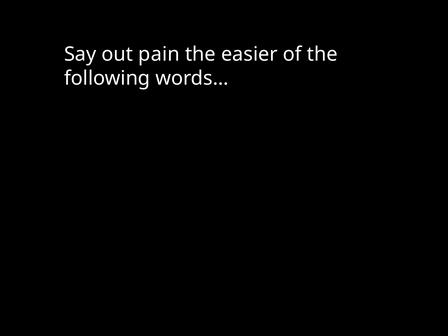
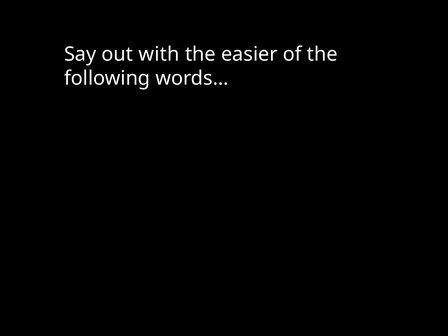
pain: pain -> with (159, 54)
